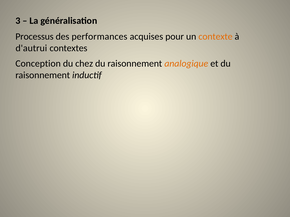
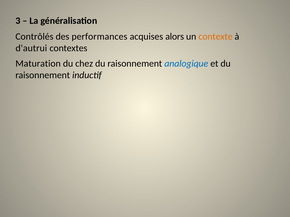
Processus: Processus -> Contrôlés (34, 37)
pour: pour -> alors (175, 37)
Conception: Conception -> Maturation (38, 64)
analogique colour: orange -> blue (186, 64)
